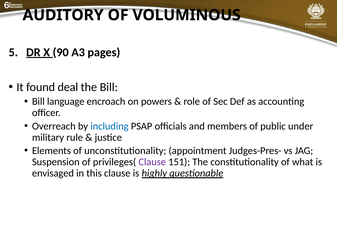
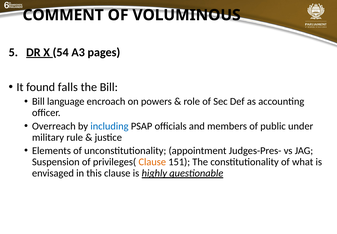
AUDITORY: AUDITORY -> COMMENT (63, 15)
90: 90 -> 54 (61, 52)
deal: deal -> falls (68, 87)
Clause colour: purple -> orange (152, 161)
